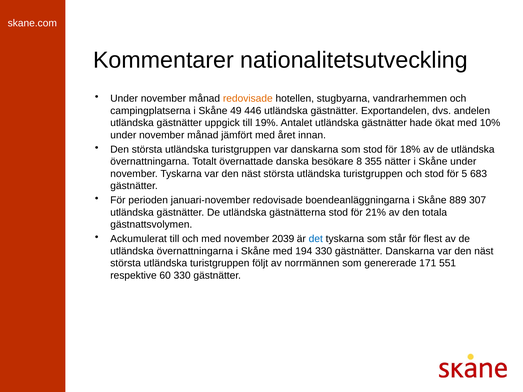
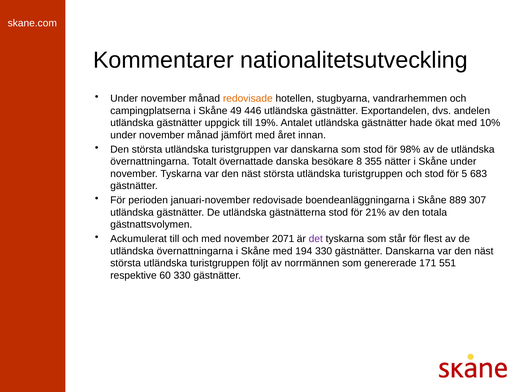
18%: 18% -> 98% (410, 149)
2039: 2039 -> 2071 (283, 239)
det colour: blue -> purple (316, 239)
